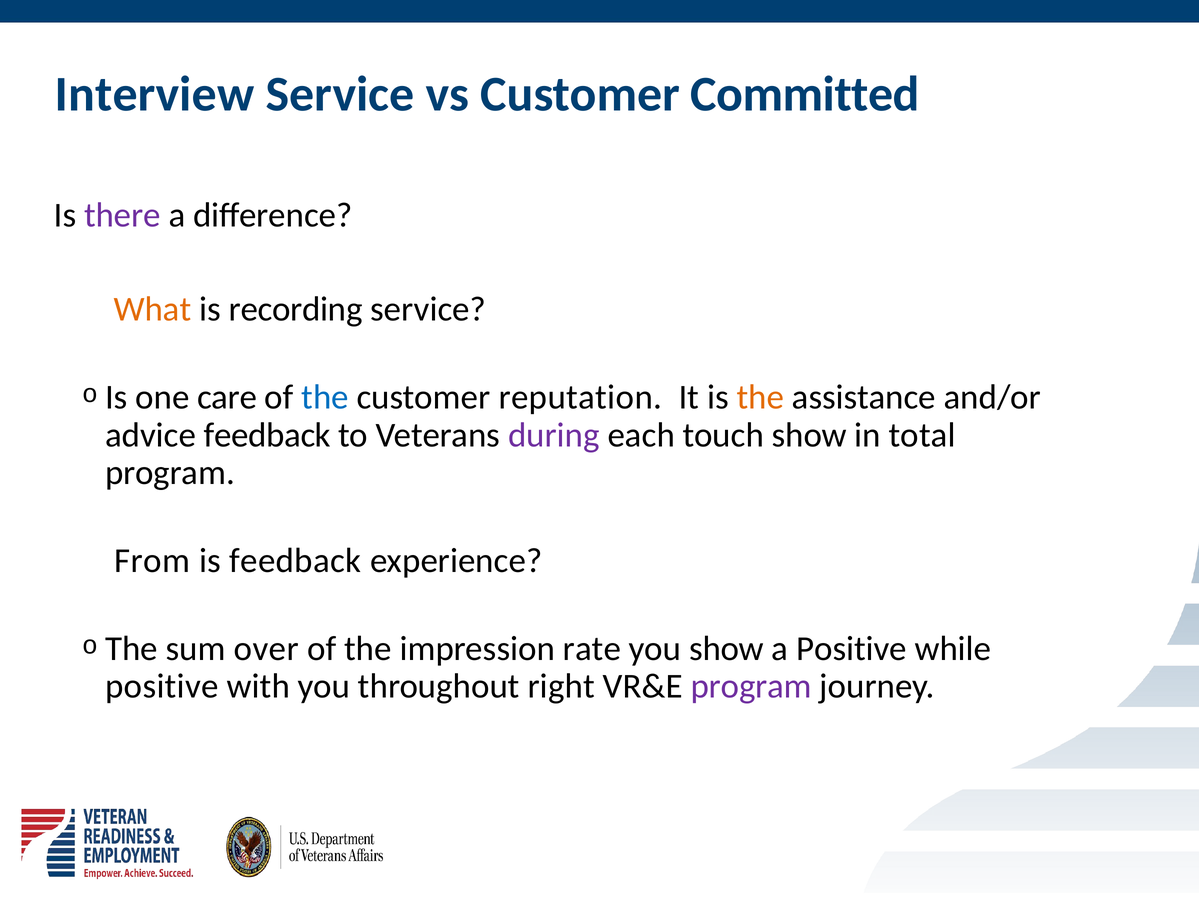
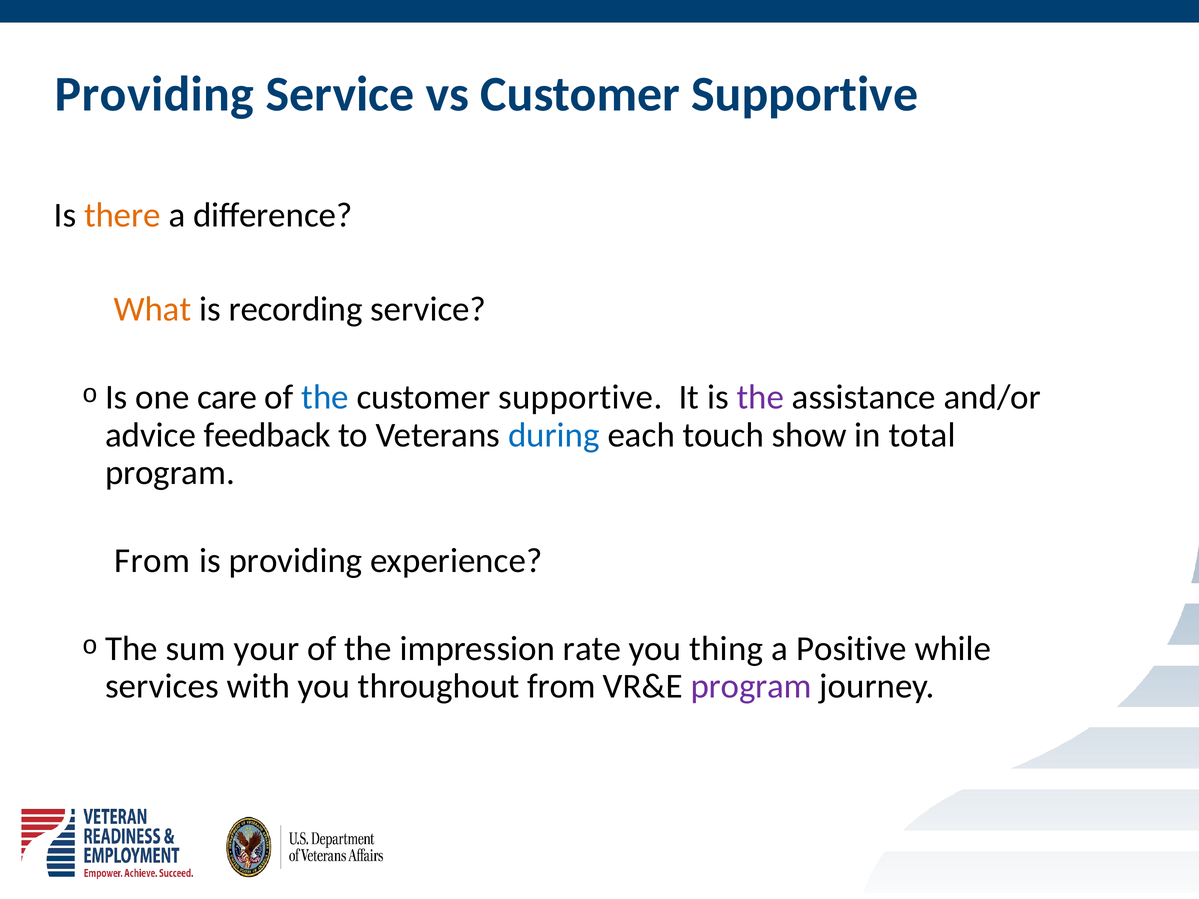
Interview: Interview -> Providing (154, 95)
vs Customer Committed: Committed -> Supportive (805, 95)
there colour: purple -> orange (122, 215)
reputation: reputation -> supportive (580, 397)
the colour: orange -> purple (760, 397)
during colour: purple -> blue (554, 435)
is feedback: feedback -> providing (295, 561)
over: over -> your (266, 649)
you show: show -> thing (726, 649)
positive: positive -> services (162, 687)
throughout right: right -> from (562, 687)
